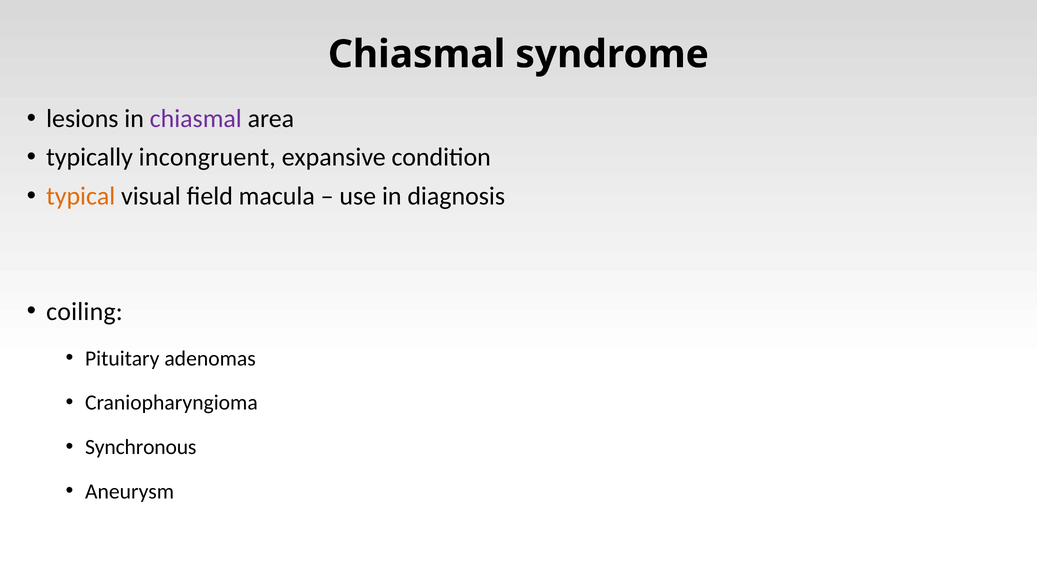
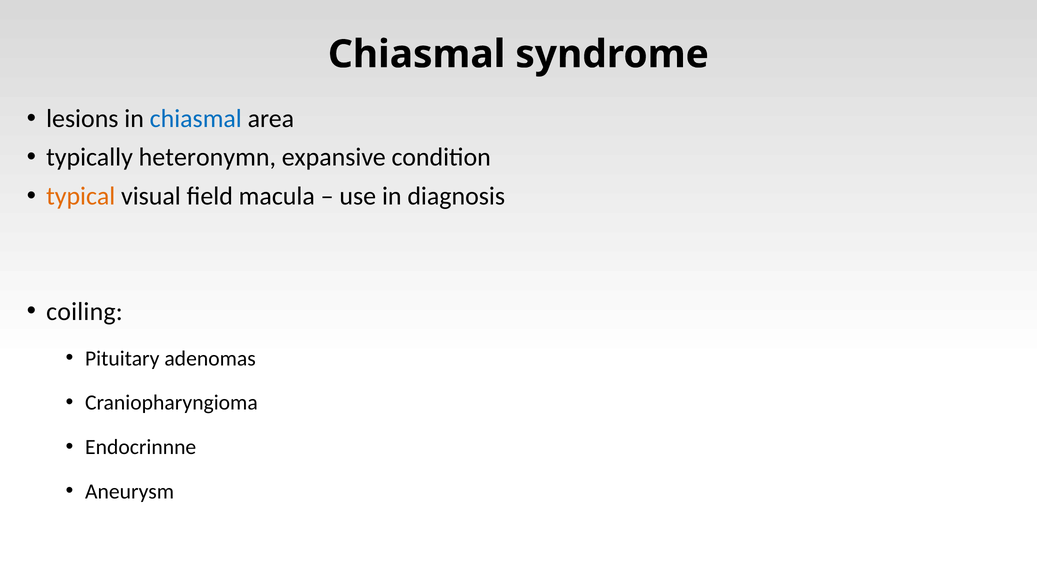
chiasmal colour: purple -> blue (196, 118)
incongruent: incongruent -> heteronymn (207, 157)
Synchronous: Synchronous -> Endocrinnne (141, 447)
